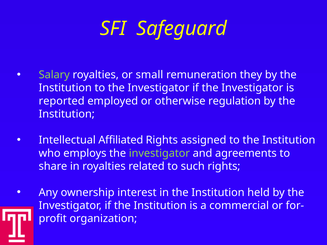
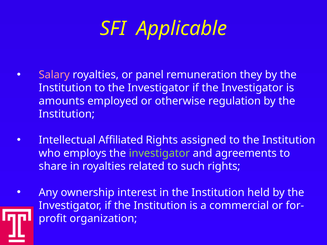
Safeguard: Safeguard -> Applicable (182, 29)
Salary colour: light green -> pink (54, 75)
small: small -> panel (150, 75)
reported: reported -> amounts (62, 101)
